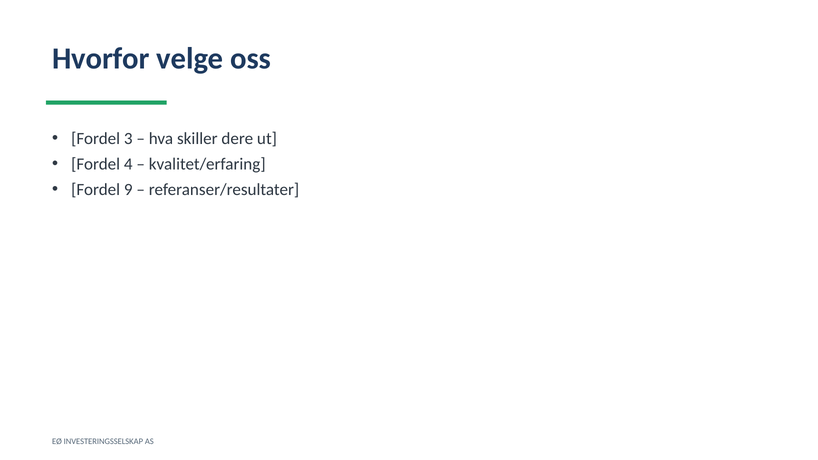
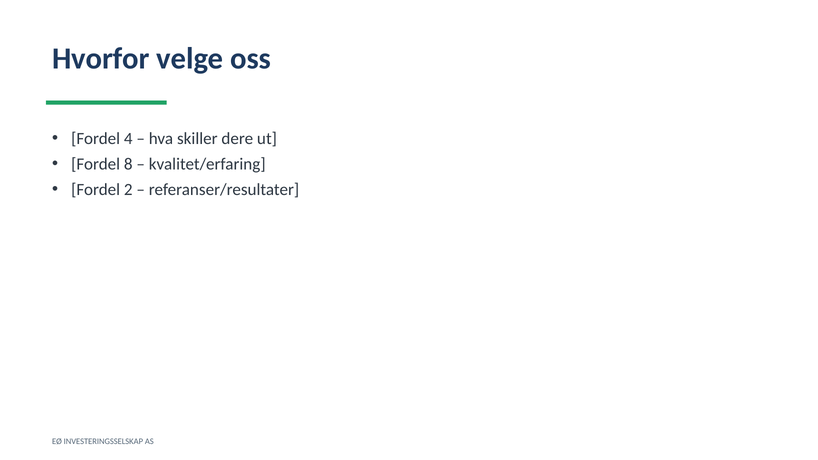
3: 3 -> 4 (128, 139)
4: 4 -> 8 (128, 164)
9: 9 -> 2 (128, 190)
